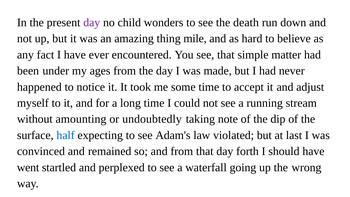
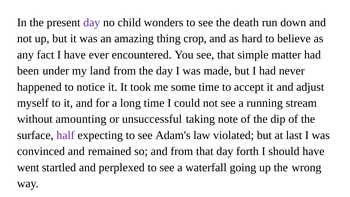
mile: mile -> crop (195, 39)
ages: ages -> land (100, 71)
undoubtedly: undoubtedly -> unsuccessful (152, 119)
half colour: blue -> purple (66, 135)
